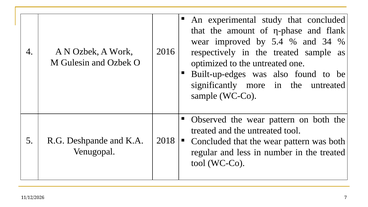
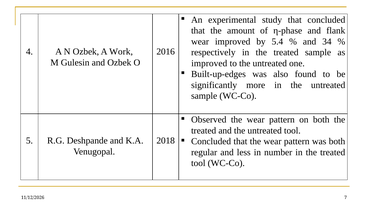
optimized: optimized -> improved (209, 63)
